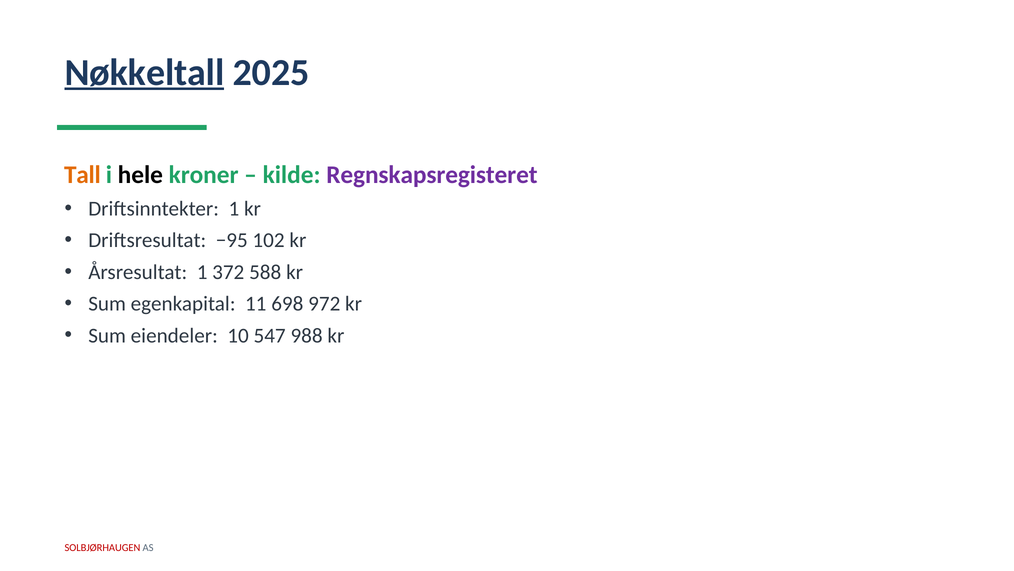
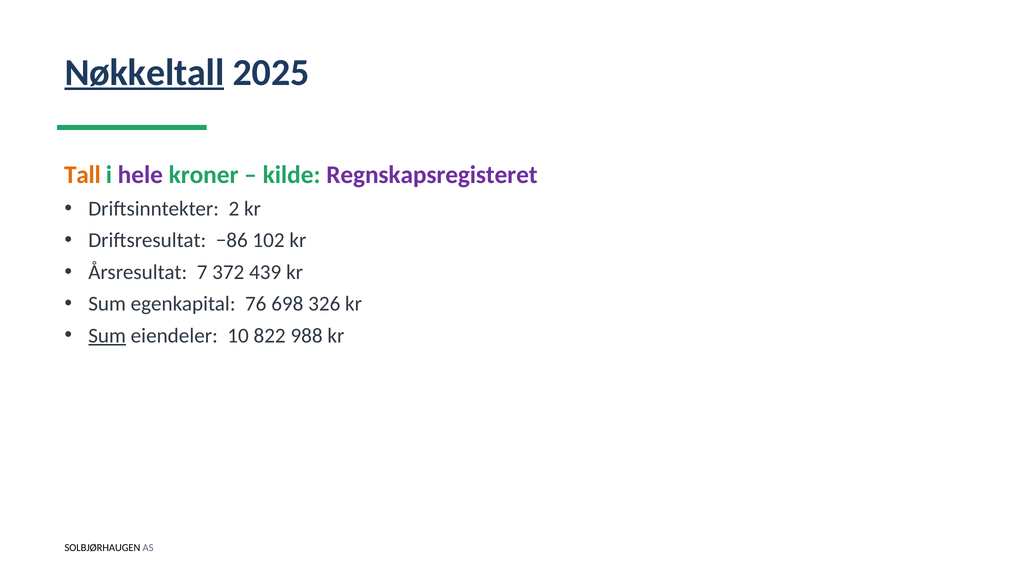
hele colour: black -> purple (140, 175)
Driftsinntekter 1: 1 -> 2 (234, 209)
−95: −95 -> −86 (232, 240)
Årsresultat 1: 1 -> 7 (202, 272)
588: 588 -> 439 (265, 272)
11: 11 -> 76 (256, 304)
972: 972 -> 326 (324, 304)
Sum underline: none -> present (107, 335)
547: 547 -> 822 (270, 335)
SOLBJØRHAUGEN colour: red -> black (102, 547)
